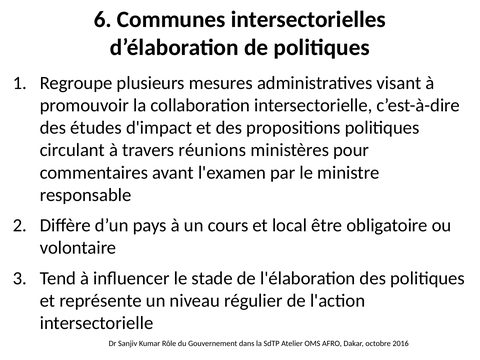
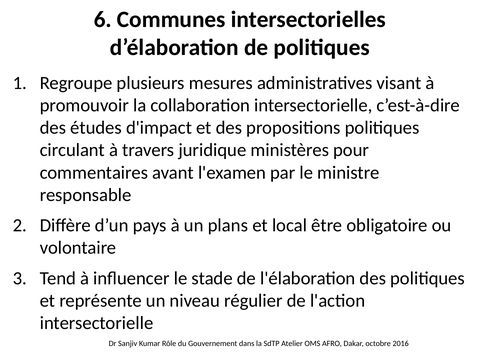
réunions: réunions -> juridique (212, 150)
cours: cours -> plans (228, 225)
